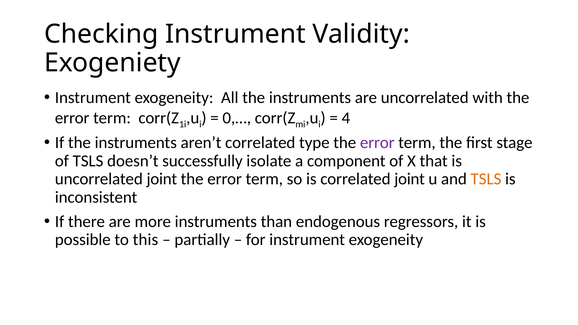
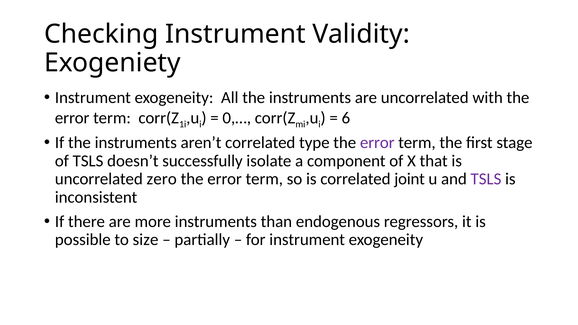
4: 4 -> 6 (346, 118)
uncorrelated joint: joint -> zero (162, 179)
TSLS colour: orange -> purple (486, 179)
this: this -> size (146, 240)
